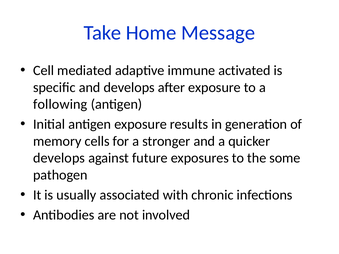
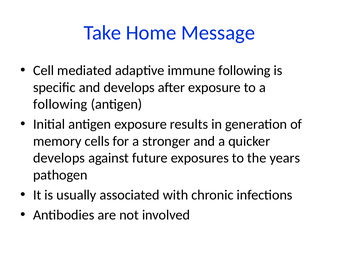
immune activated: activated -> following (244, 70)
some: some -> years (285, 158)
